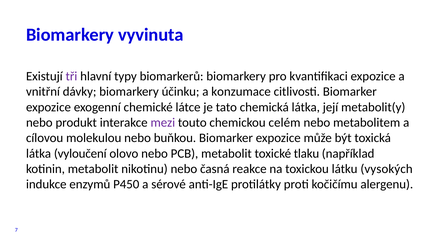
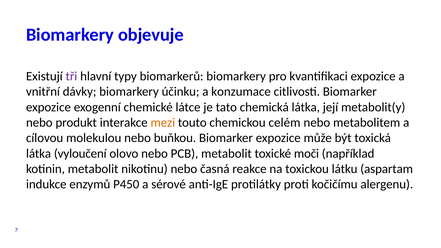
vyvinuta: vyvinuta -> objevuje (151, 35)
mezi colour: purple -> orange (163, 123)
tlaku: tlaku -> moči (306, 154)
vysokých: vysokých -> aspartam (387, 169)
